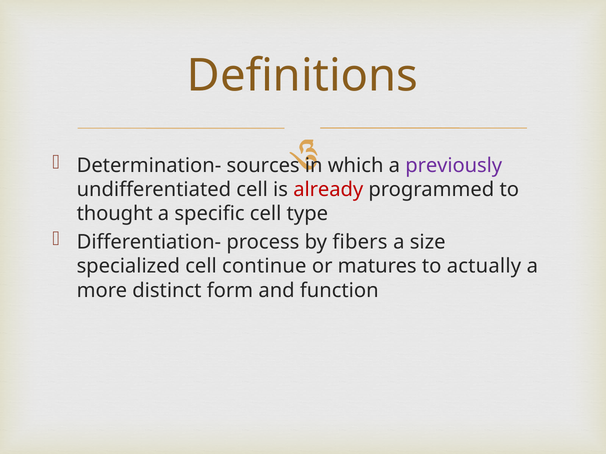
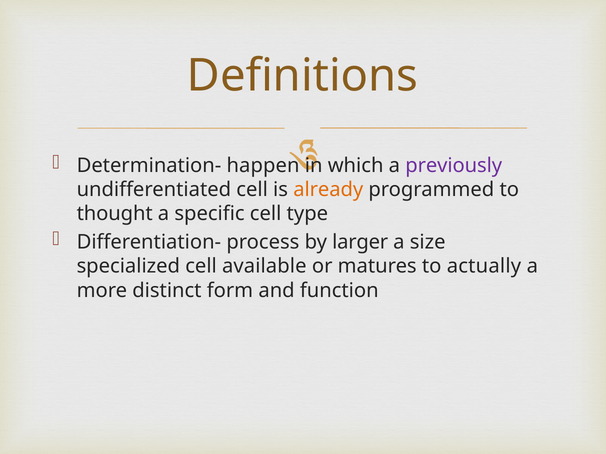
sources: sources -> happen (263, 166)
already colour: red -> orange (328, 190)
fibers: fibers -> larger (360, 242)
continue: continue -> available (264, 267)
